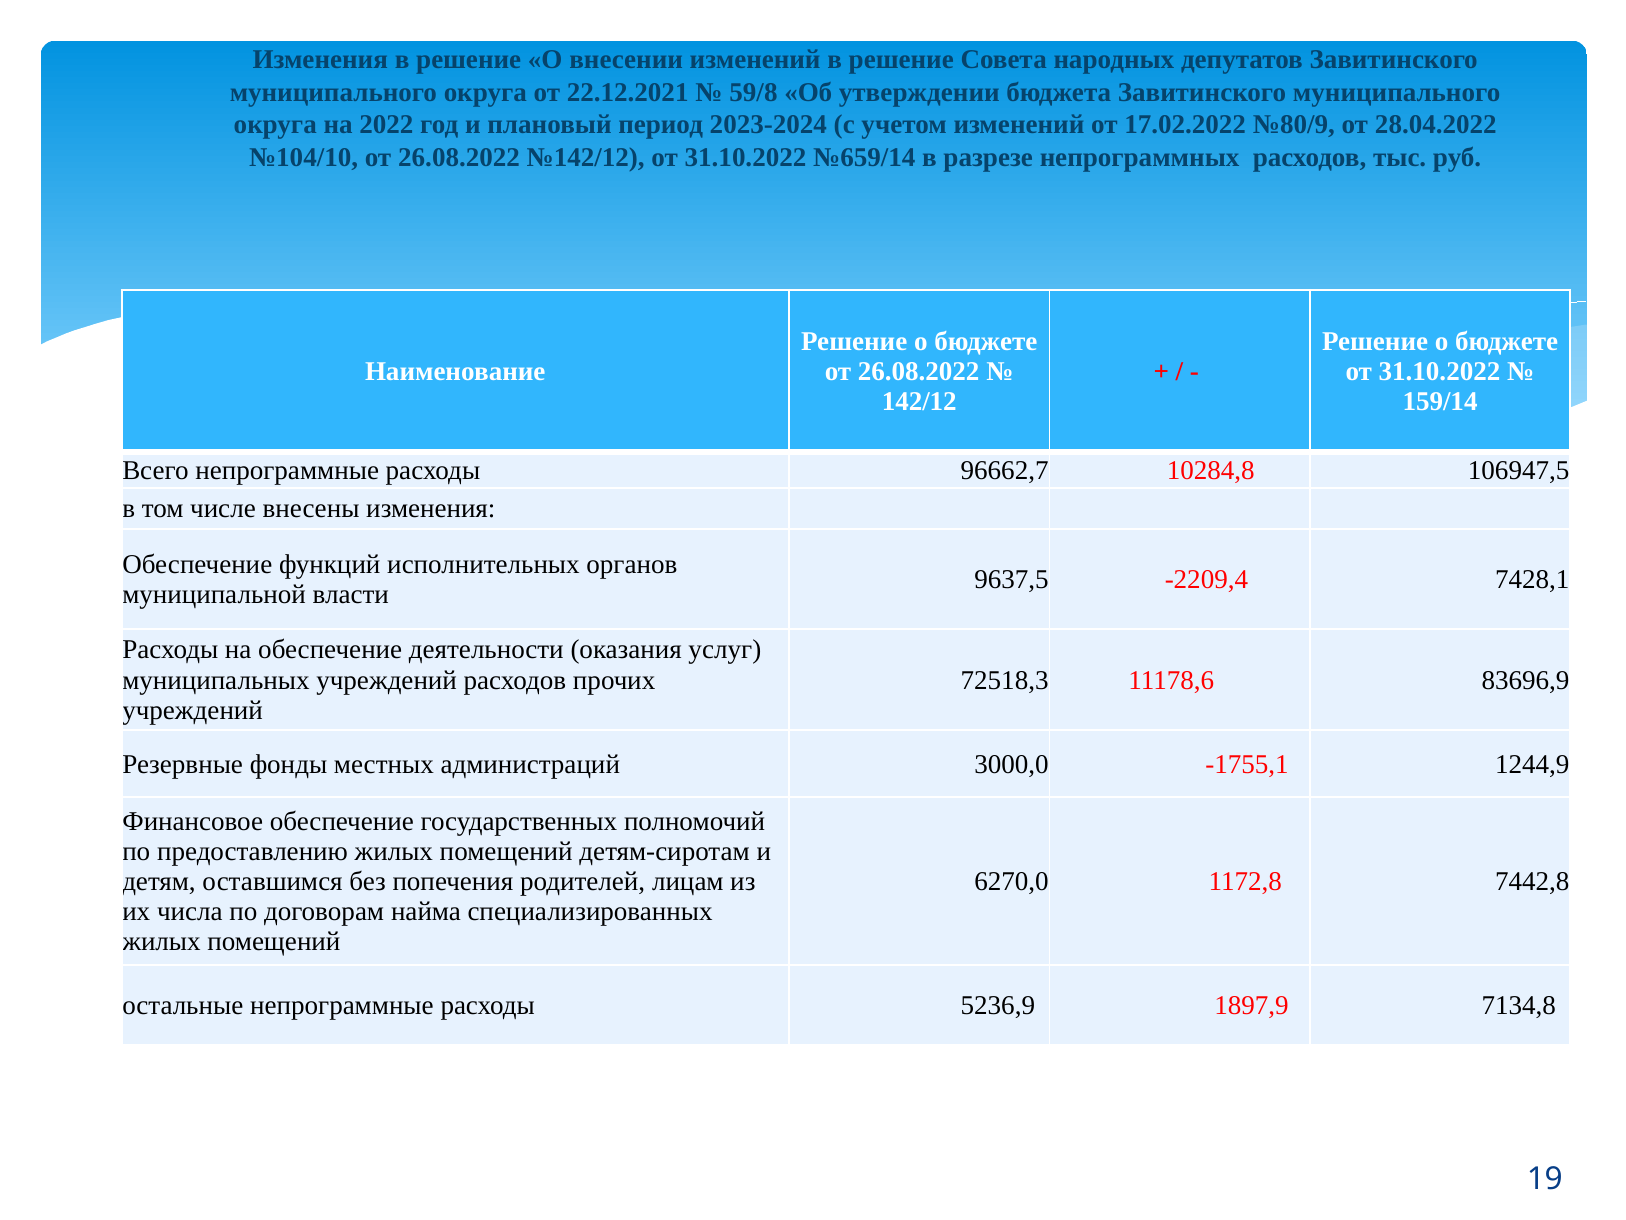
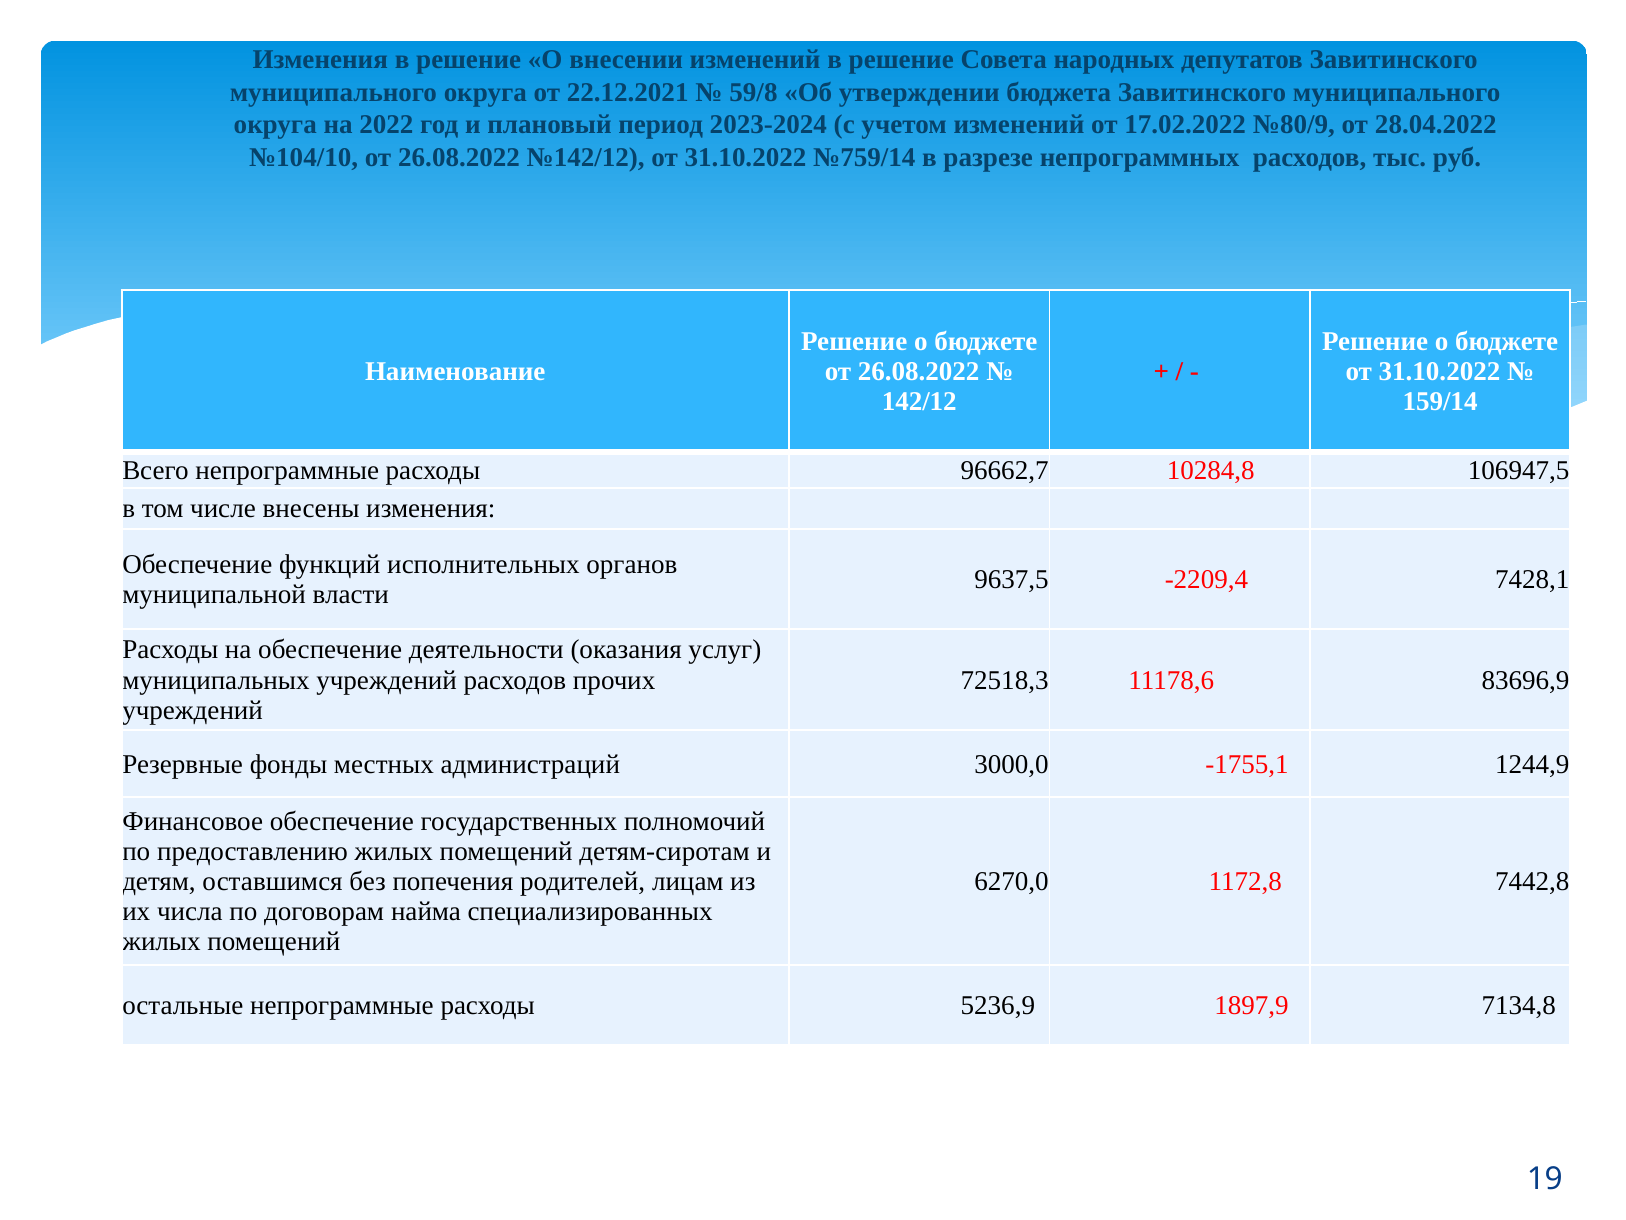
№659/14: №659/14 -> №759/14 (864, 157)
